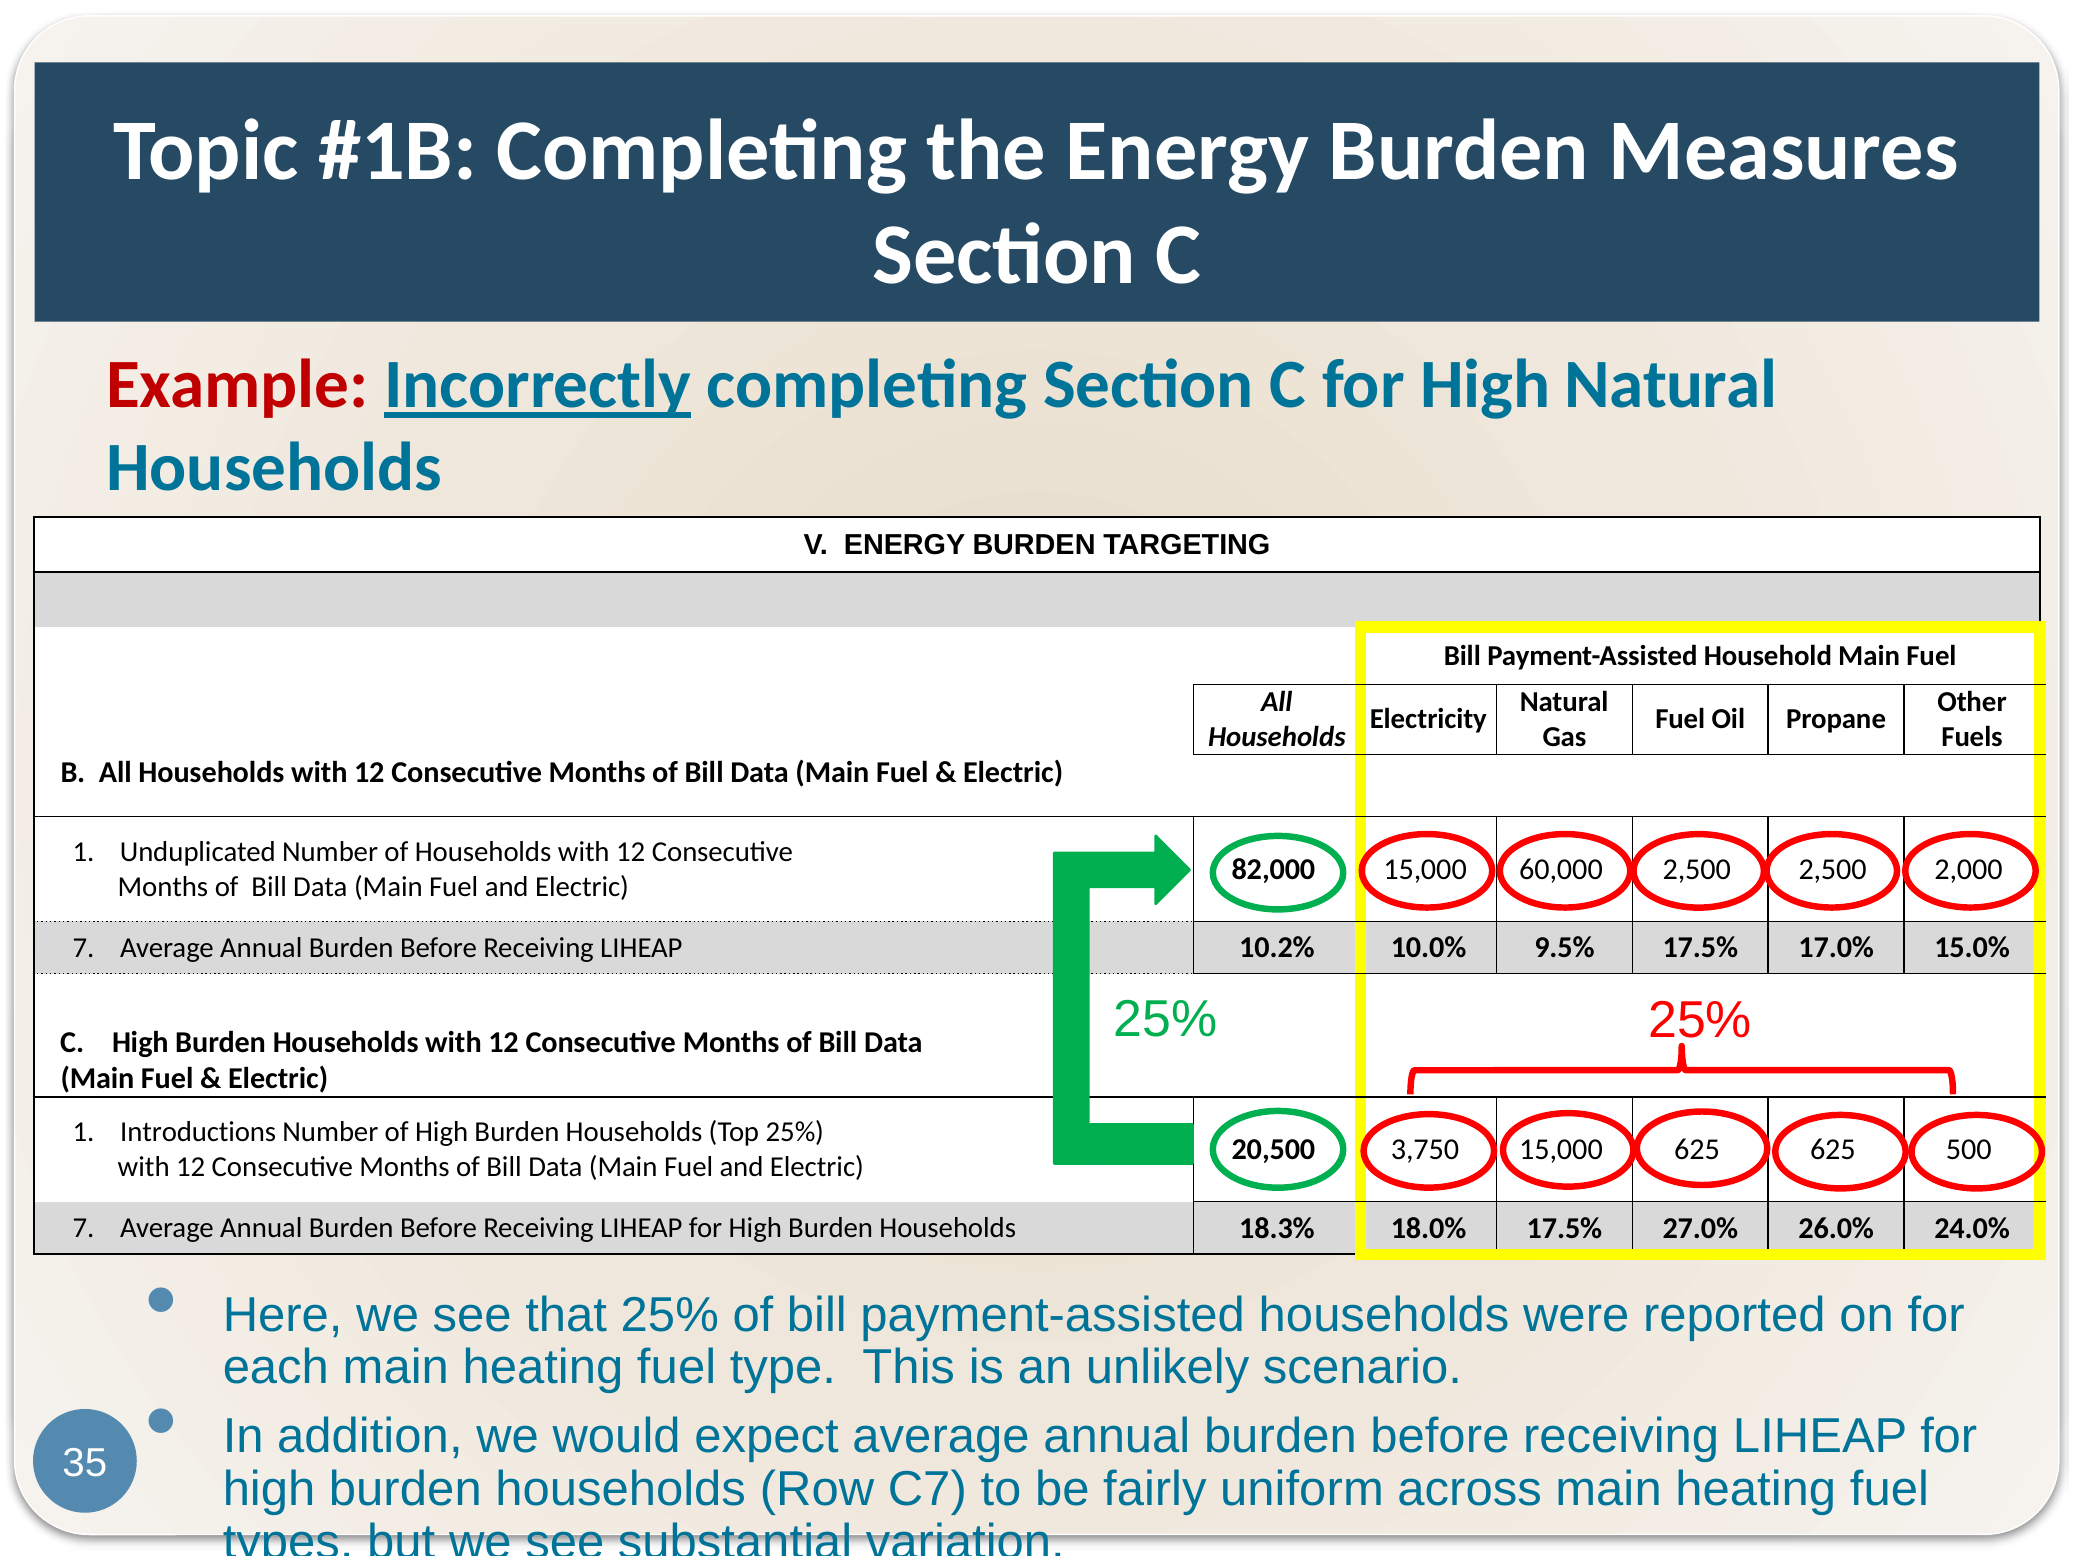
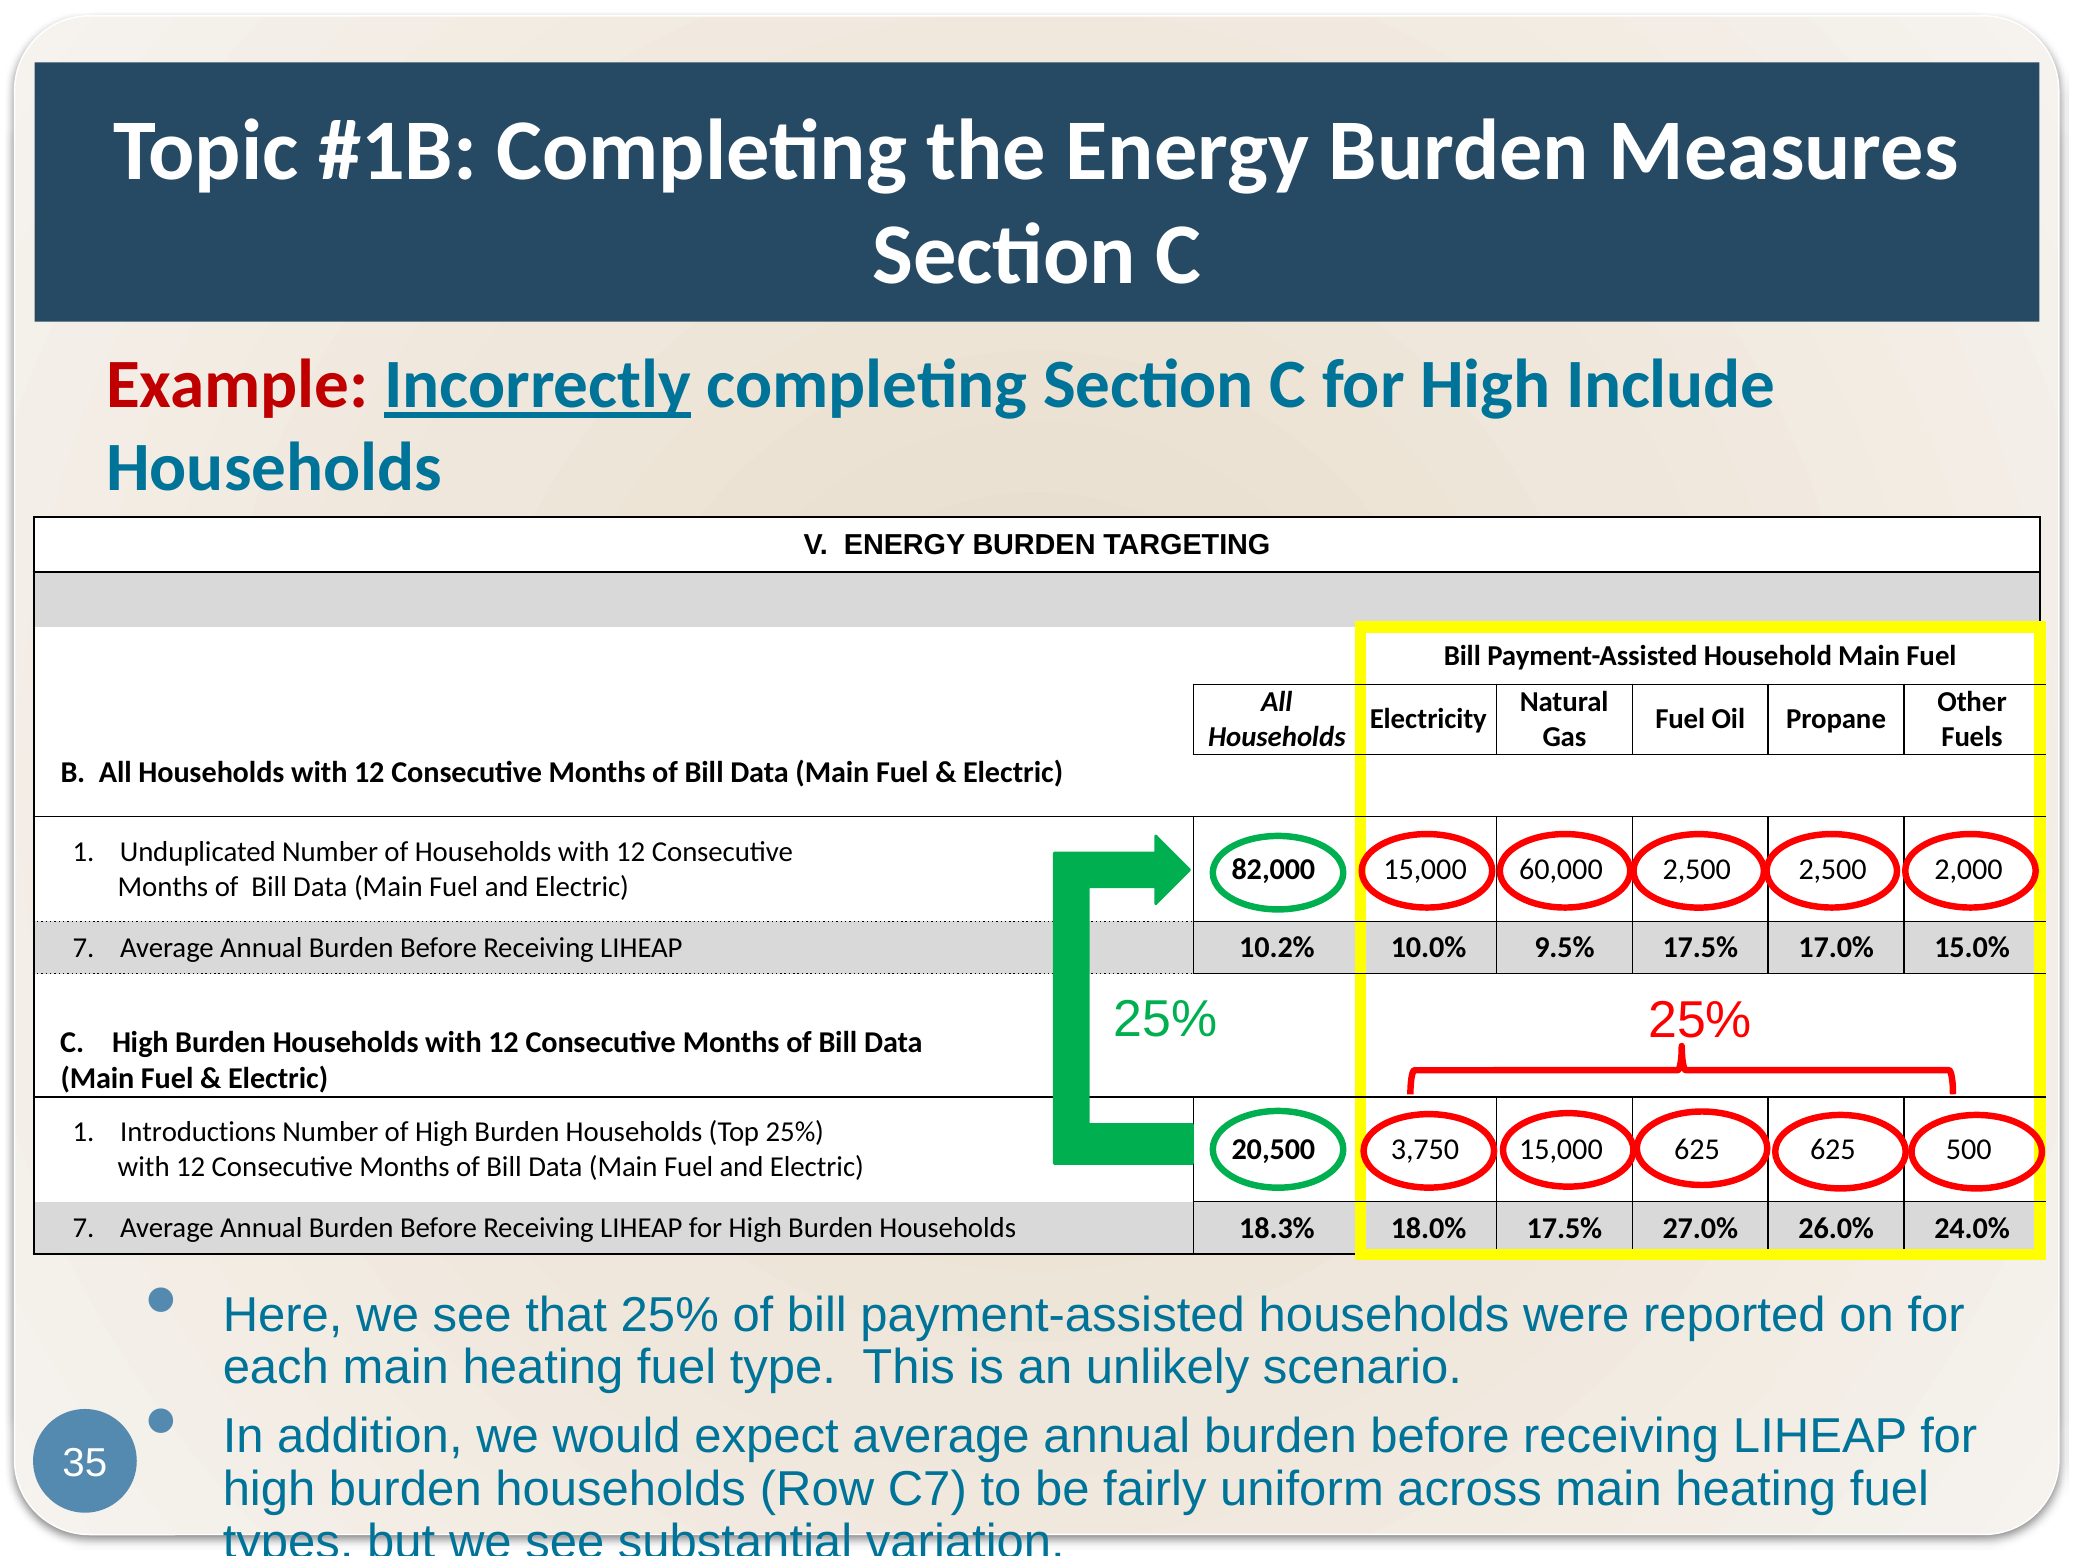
High Natural: Natural -> Include (1671, 385)
